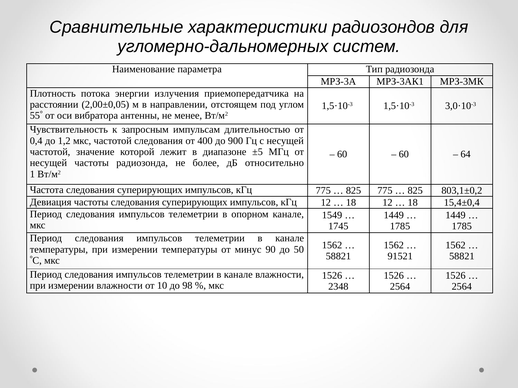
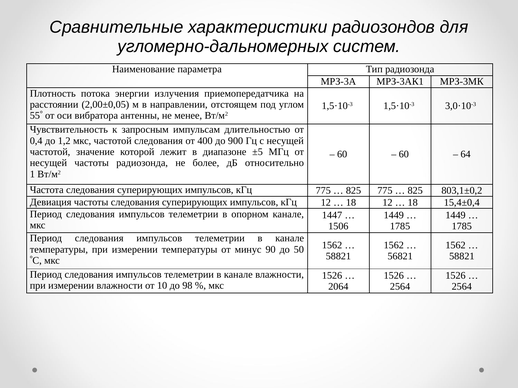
1549: 1549 -> 1447 (332, 215)
1745: 1745 -> 1506 (338, 226)
91521: 91521 -> 56821 (400, 257)
2348: 2348 -> 2064 (338, 287)
